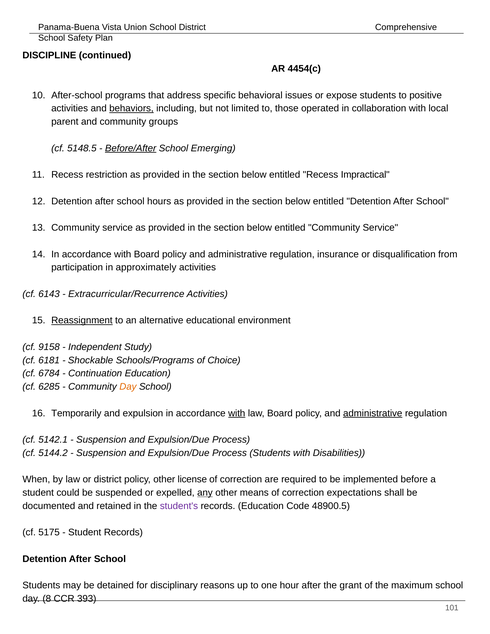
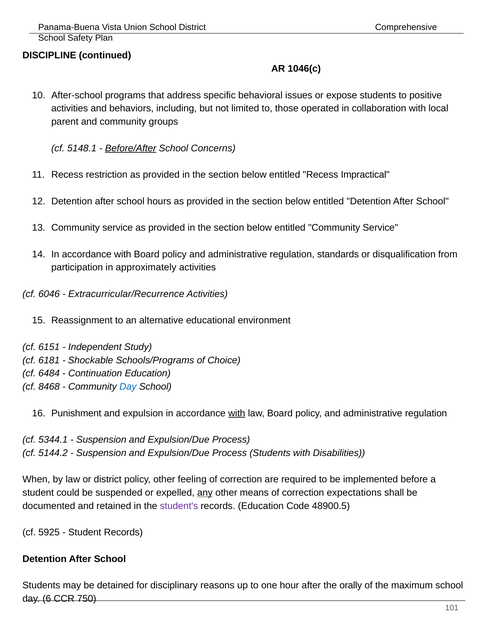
4454(c: 4454(c -> 1046(c (304, 69)
behaviors underline: present -> none (131, 108)
5148.5: 5148.5 -> 5148.1 (82, 148)
Emerging: Emerging -> Concerns (213, 148)
insurance: insurance -> standards (338, 254)
6143: 6143 -> 6046 (49, 294)
Reassignment underline: present -> none (82, 321)
9158: 9158 -> 6151 (49, 347)
6784: 6784 -> 6484 (49, 374)
6285: 6285 -> 8468 (49, 387)
Day colour: orange -> blue (128, 387)
Temporarily: Temporarily -> Punishment (76, 413)
administrative underline: present -> none (373, 413)
5142.1: 5142.1 -> 5344.1 (53, 440)
license: license -> feeling (192, 480)
5175: 5175 -> 5925 (49, 533)
grant: grant -> orally (351, 586)
8: 8 -> 6 (47, 599)
393: 393 -> 750 (87, 599)
